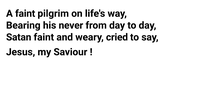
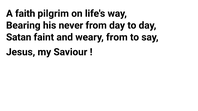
A faint: faint -> faith (25, 14)
weary cried: cried -> from (117, 37)
